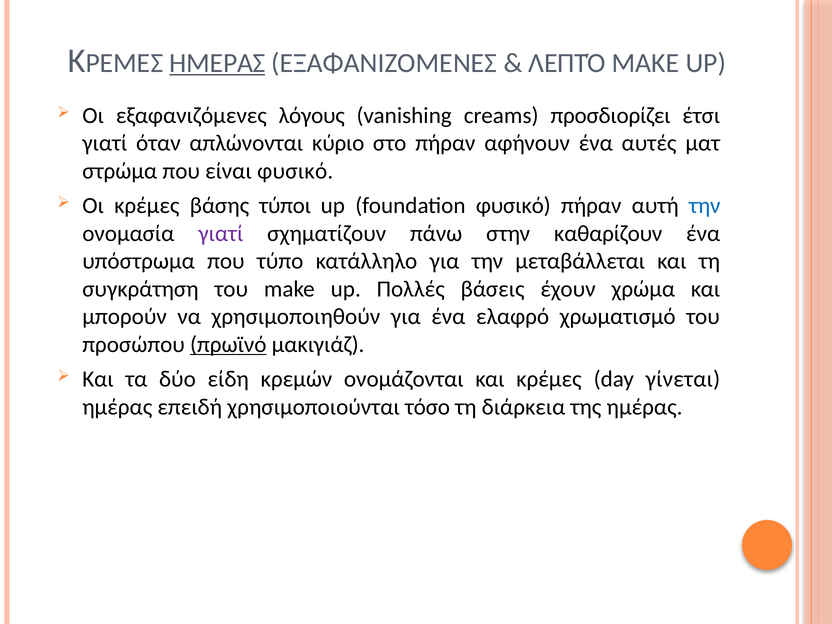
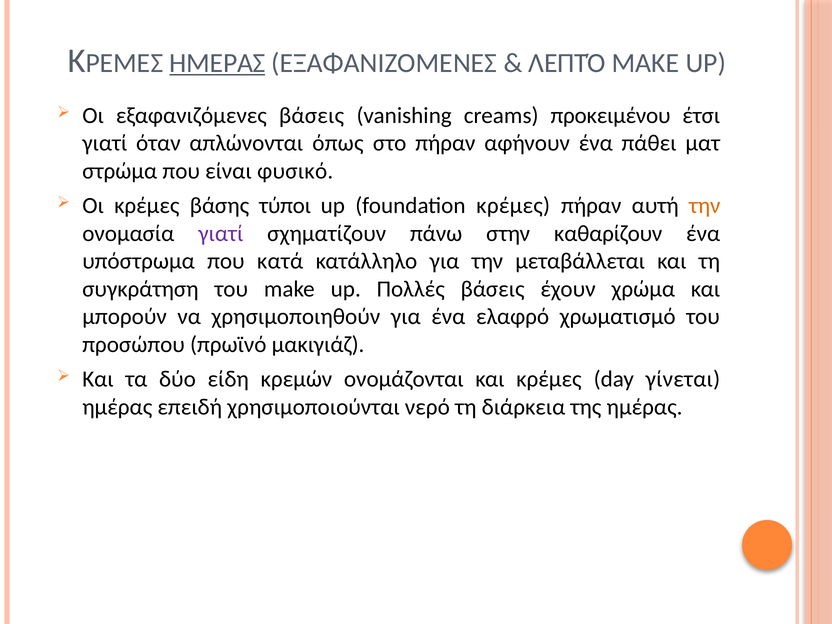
εξαφανιζόμενες λόγους: λόγους -> βάσεις (312, 115)
προσδιορίζει: προσδιορίζει -> προκειμένου (611, 115)
κύριο: κύριο -> όπως (338, 143)
αυτές: αυτές -> πάθει (649, 143)
foundation φυσικό: φυσικό -> κρέμες (513, 206)
την colour: blue -> orange (705, 206)
τύπο: τύπο -> κατά (280, 261)
πρωϊνό underline: present -> none (228, 345)
τόσο: τόσο -> νερό (427, 407)
